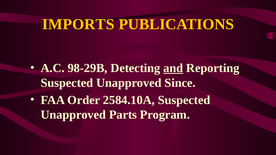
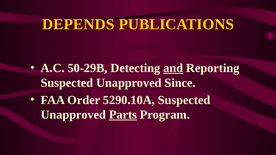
IMPORTS: IMPORTS -> DEPENDS (78, 24)
98-29B: 98-29B -> 50-29B (88, 68)
2584.10A: 2584.10A -> 5290.10A (129, 100)
Parts underline: none -> present (123, 115)
